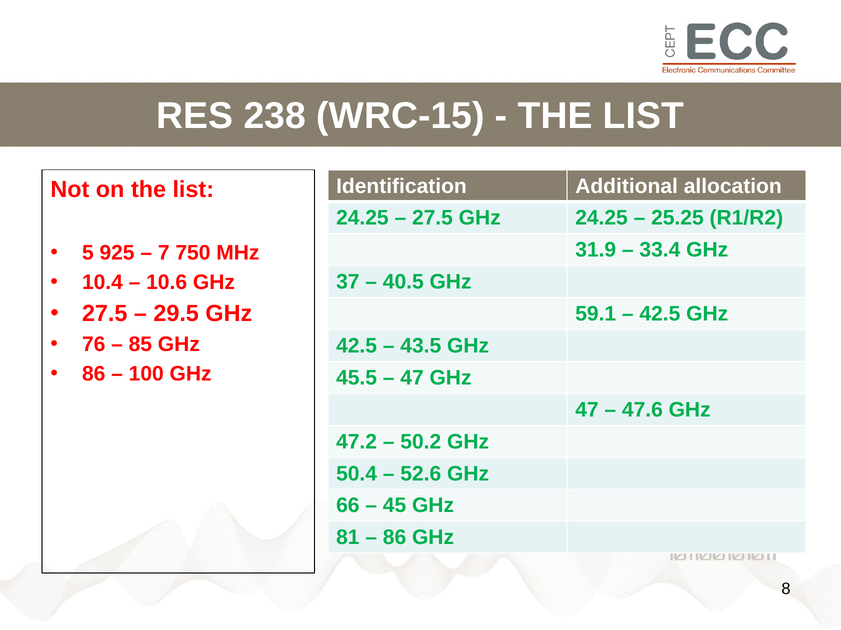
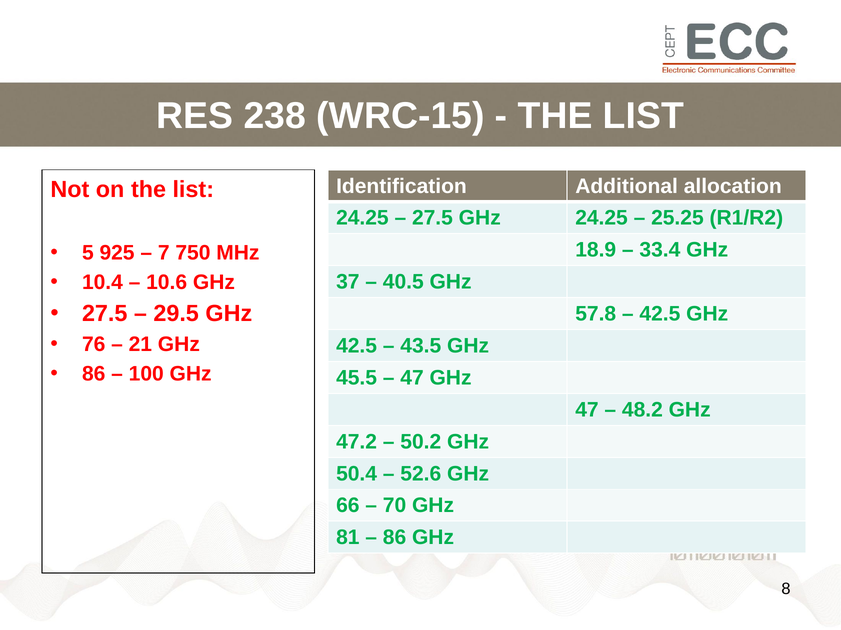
31.9: 31.9 -> 18.9 (596, 250)
59.1: 59.1 -> 57.8 (596, 314)
85: 85 -> 21 (140, 345)
47.6: 47.6 -> 48.2 (642, 410)
45: 45 -> 70 (395, 506)
